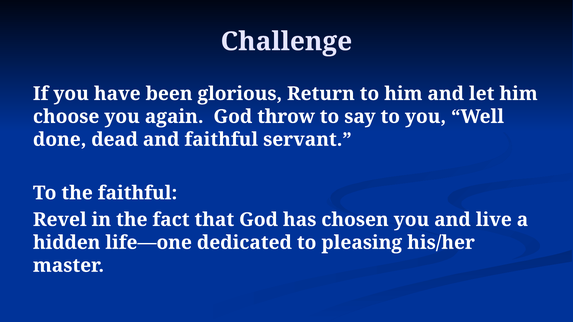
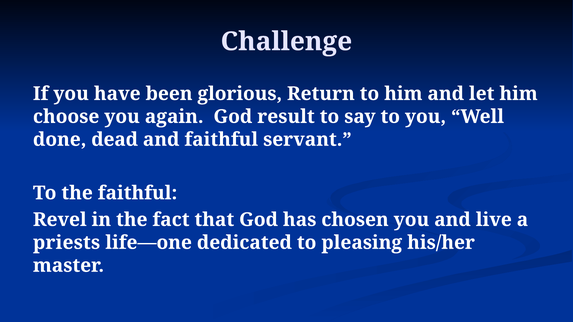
throw: throw -> result (286, 117)
hidden: hidden -> priests (67, 243)
